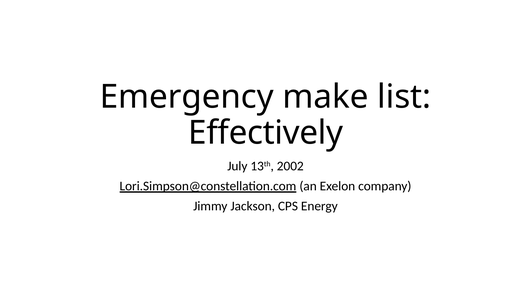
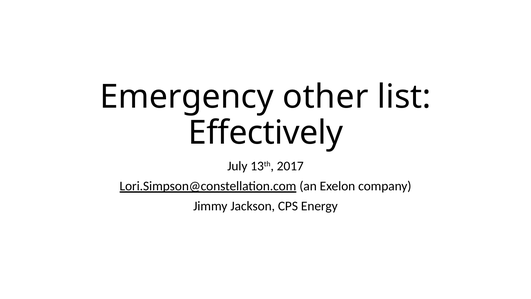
make: make -> other (325, 97)
2002: 2002 -> 2017 (290, 166)
